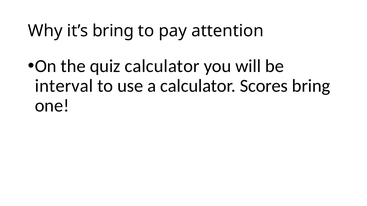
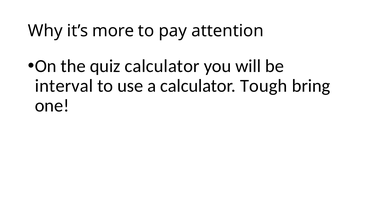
it’s bring: bring -> more (113, 31)
Scores: Scores -> Tough (264, 86)
